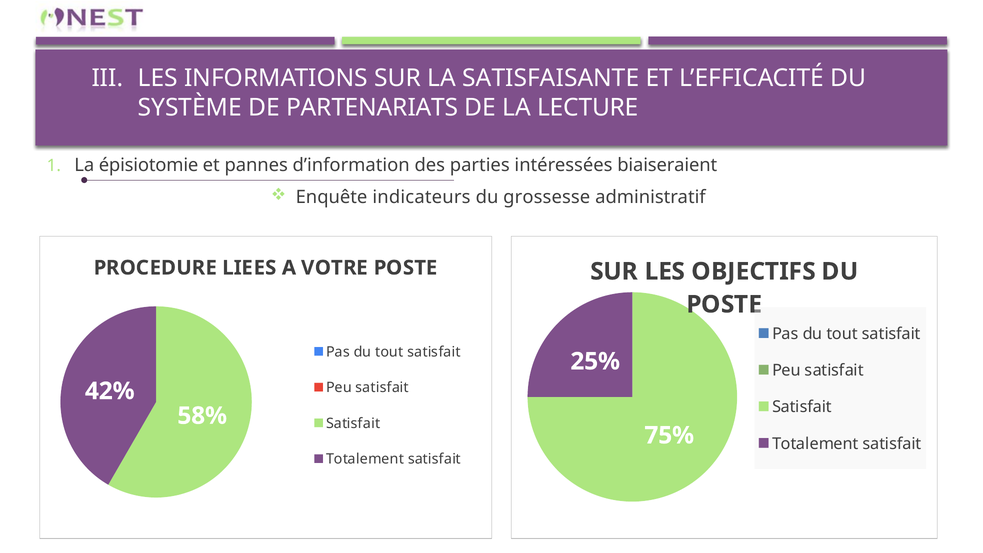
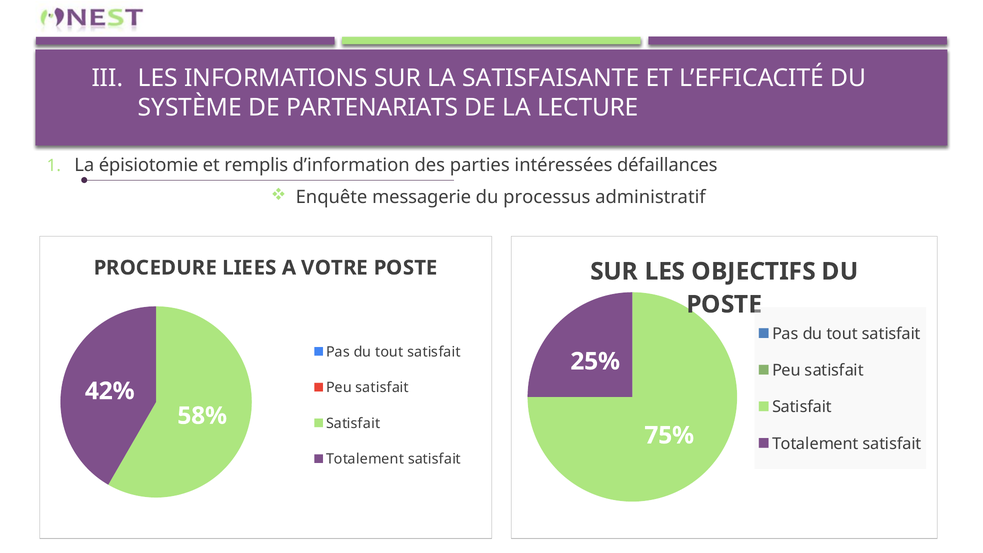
pannes: pannes -> remplis (256, 165)
biaiseraient: biaiseraient -> défaillances (667, 165)
indicateurs: indicateurs -> messagerie (422, 197)
grossesse: grossesse -> processus (547, 197)
